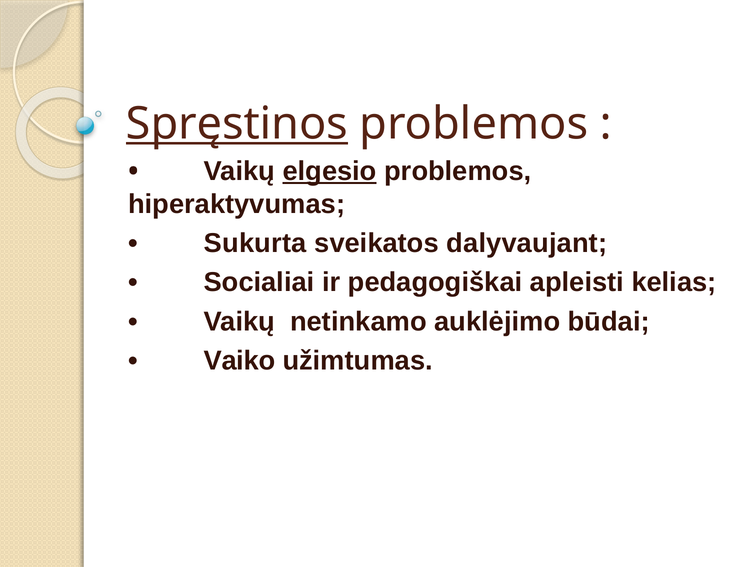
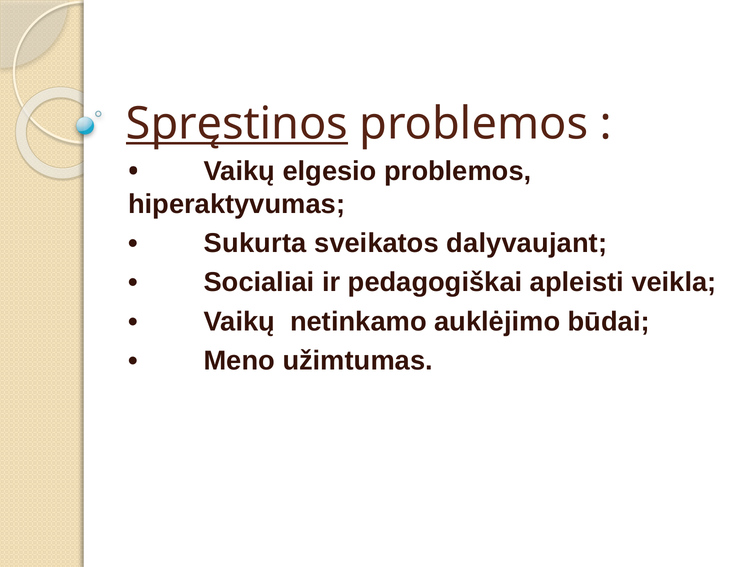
elgesio underline: present -> none (330, 171)
kelias: kelias -> veikla (674, 282)
Vaiko: Vaiko -> Meno (239, 361)
